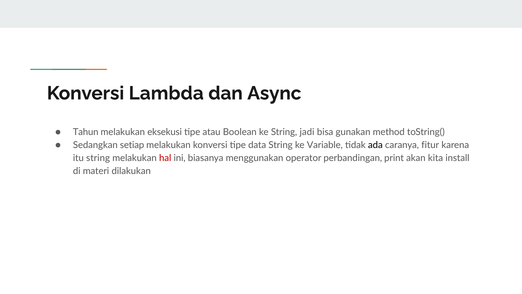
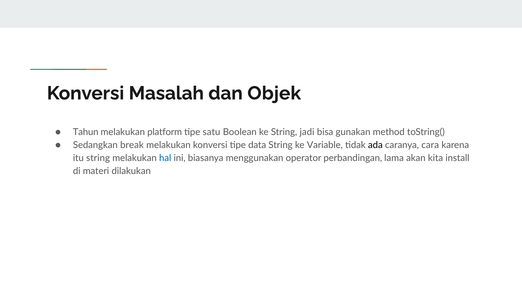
Lambda: Lambda -> Masalah (166, 93)
Async: Async -> Objek (274, 93)
eksekusi: eksekusi -> platform (165, 132)
atau: atau -> satu (211, 132)
setiap: setiap -> break (132, 145)
fitur: fitur -> cara (430, 145)
hal colour: red -> blue (165, 158)
print: print -> lama (394, 158)
